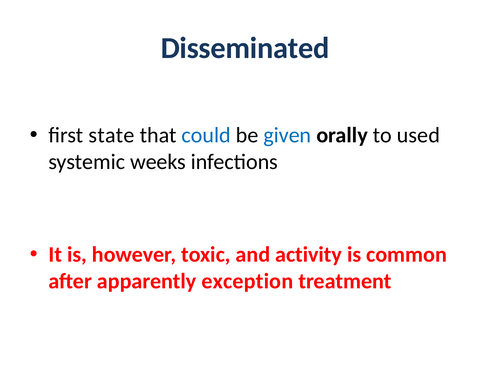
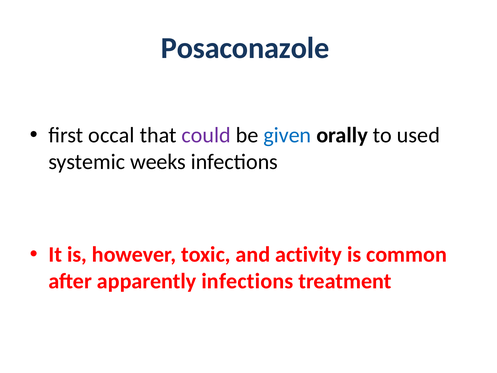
Disseminated: Disseminated -> Posaconazole (245, 48)
state: state -> occal (112, 135)
could colour: blue -> purple (206, 135)
apparently exception: exception -> infections (247, 281)
